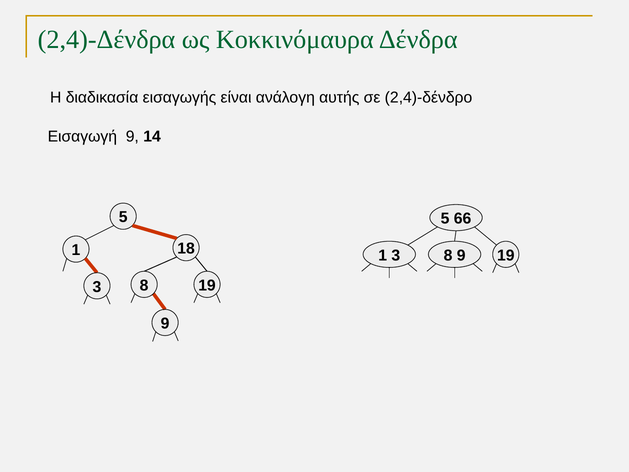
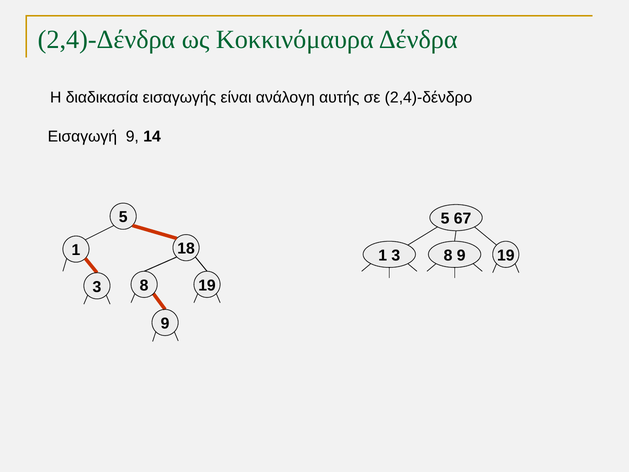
66: 66 -> 67 (463, 219)
